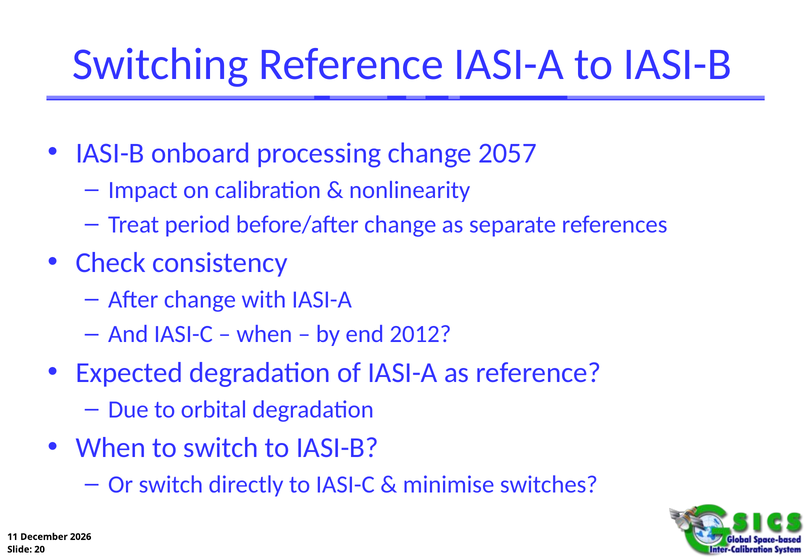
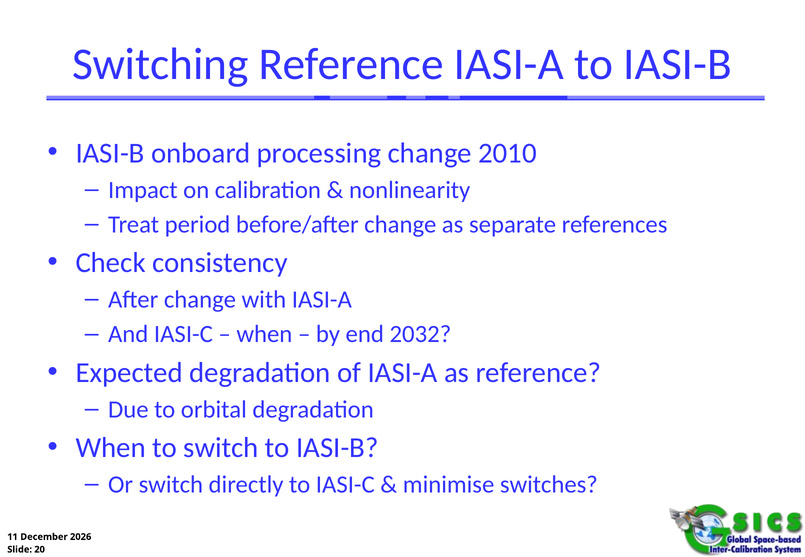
2057: 2057 -> 2010 (507, 153)
2012: 2012 -> 2032 (420, 334)
